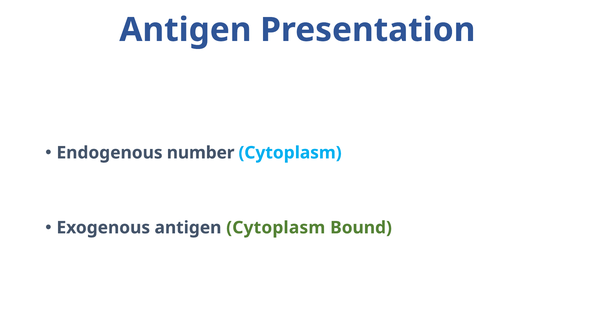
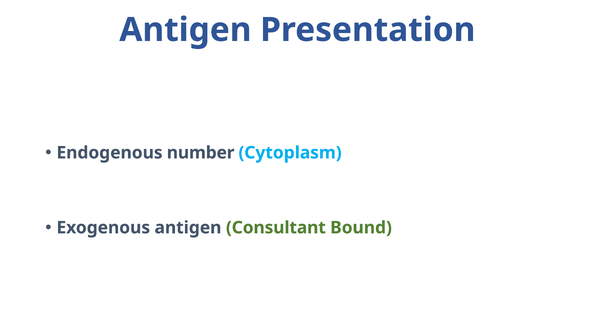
antigen Cytoplasm: Cytoplasm -> Consultant (276, 227)
